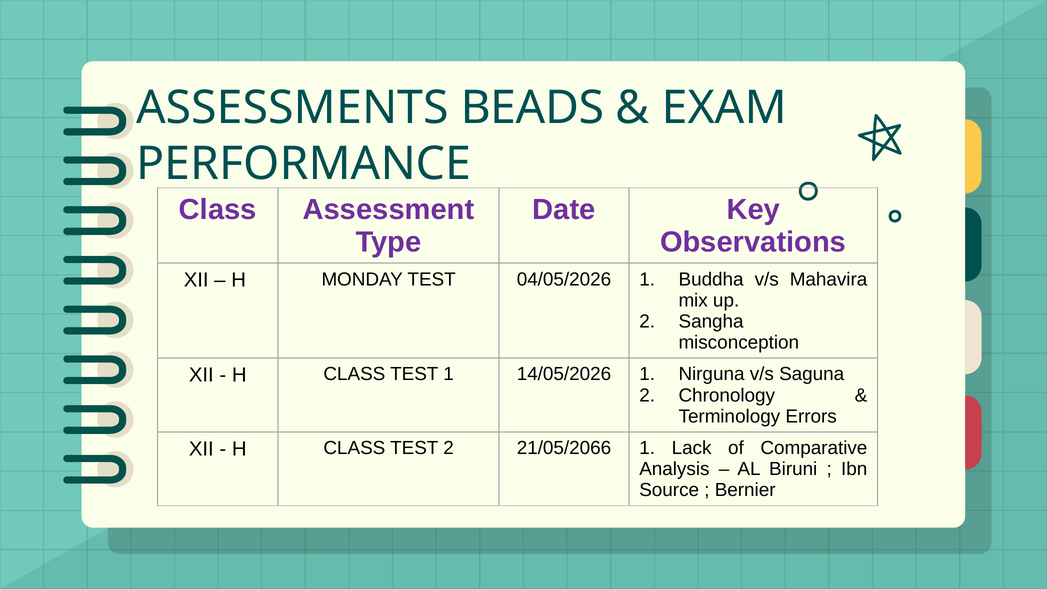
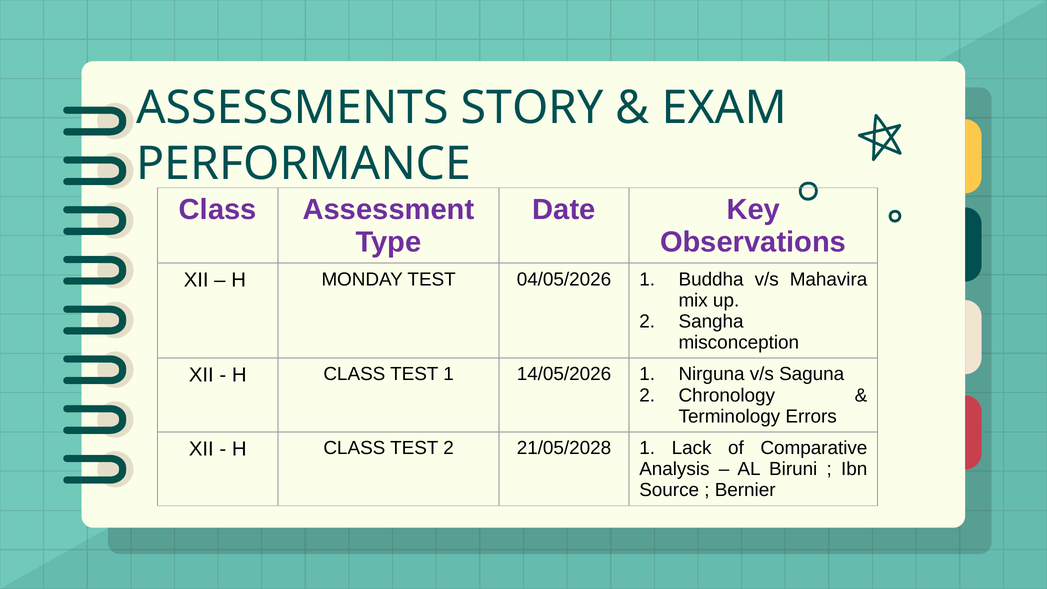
BEADS: BEADS -> STORY (532, 108)
21/05/2066: 21/05/2066 -> 21/05/2028 (564, 448)
